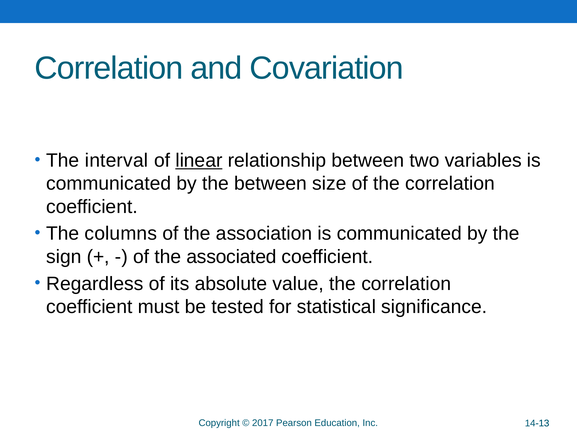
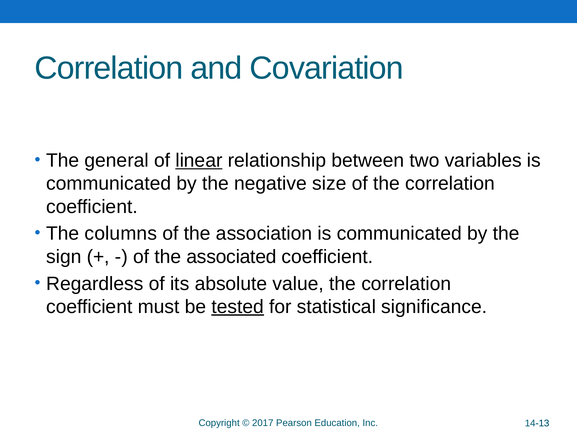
interval: interval -> general (117, 160)
the between: between -> negative (271, 183)
tested underline: none -> present (238, 307)
